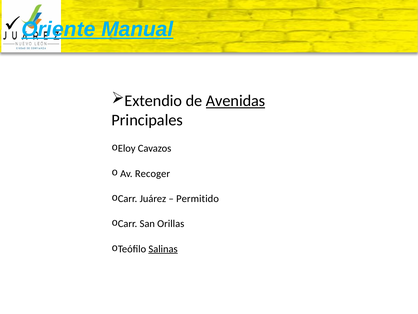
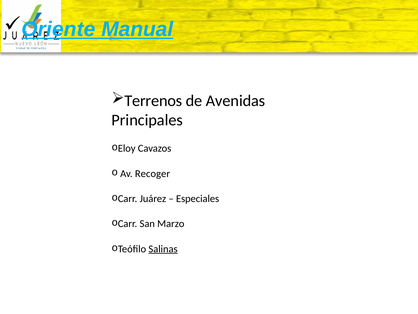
Extendio: Extendio -> Terrenos (153, 101)
Avenidas underline: present -> none (236, 101)
Permitido: Permitido -> Especiales (198, 198)
Orillas: Orillas -> Marzo (171, 223)
